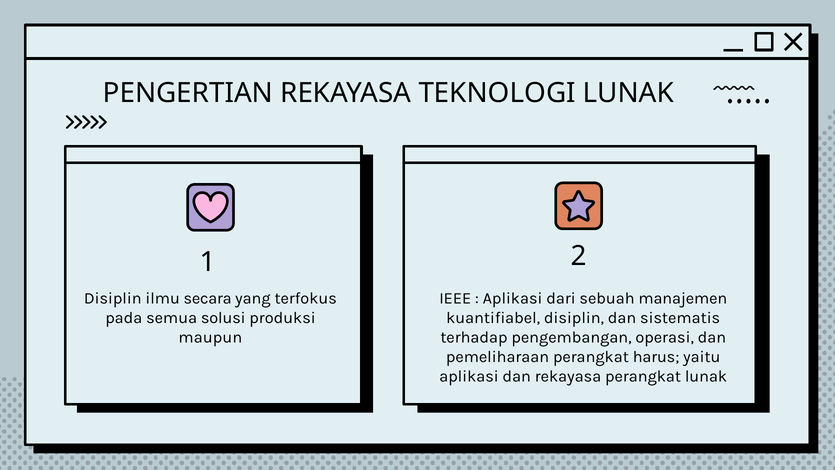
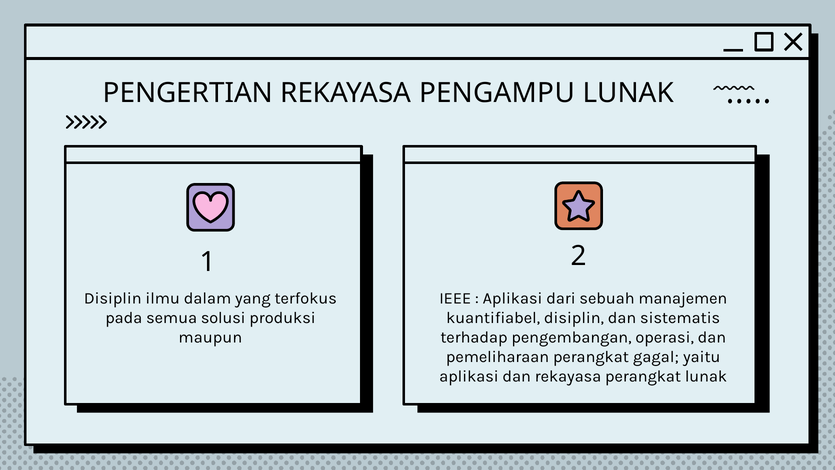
TEKNOLOGI: TEKNOLOGI -> PENGAMPU (497, 93)
secara: secara -> dalam (207, 298)
harus: harus -> gagal (656, 357)
